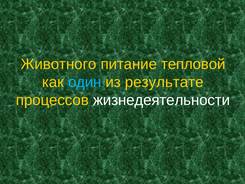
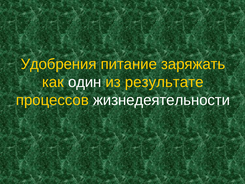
Животного: Животного -> Удобрения (59, 64)
тепловой: тепловой -> заряжать (193, 64)
один colour: light blue -> white (85, 82)
